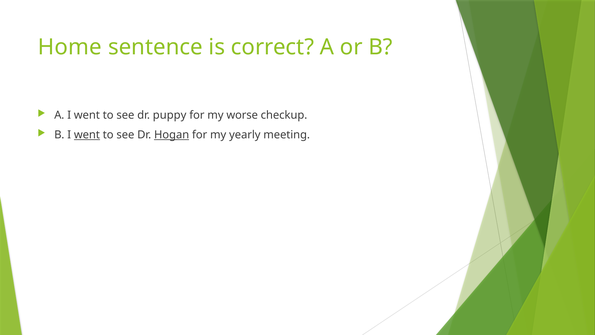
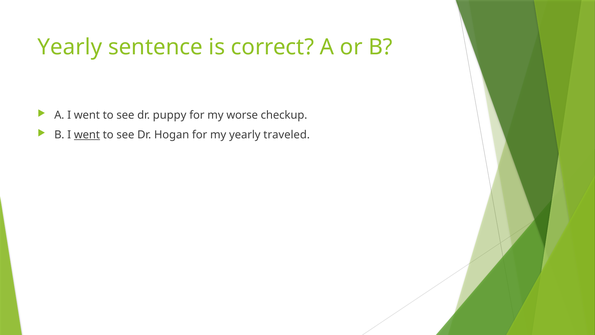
Home: Home -> Yearly (70, 47)
Hogan underline: present -> none (172, 135)
meeting: meeting -> traveled (287, 135)
